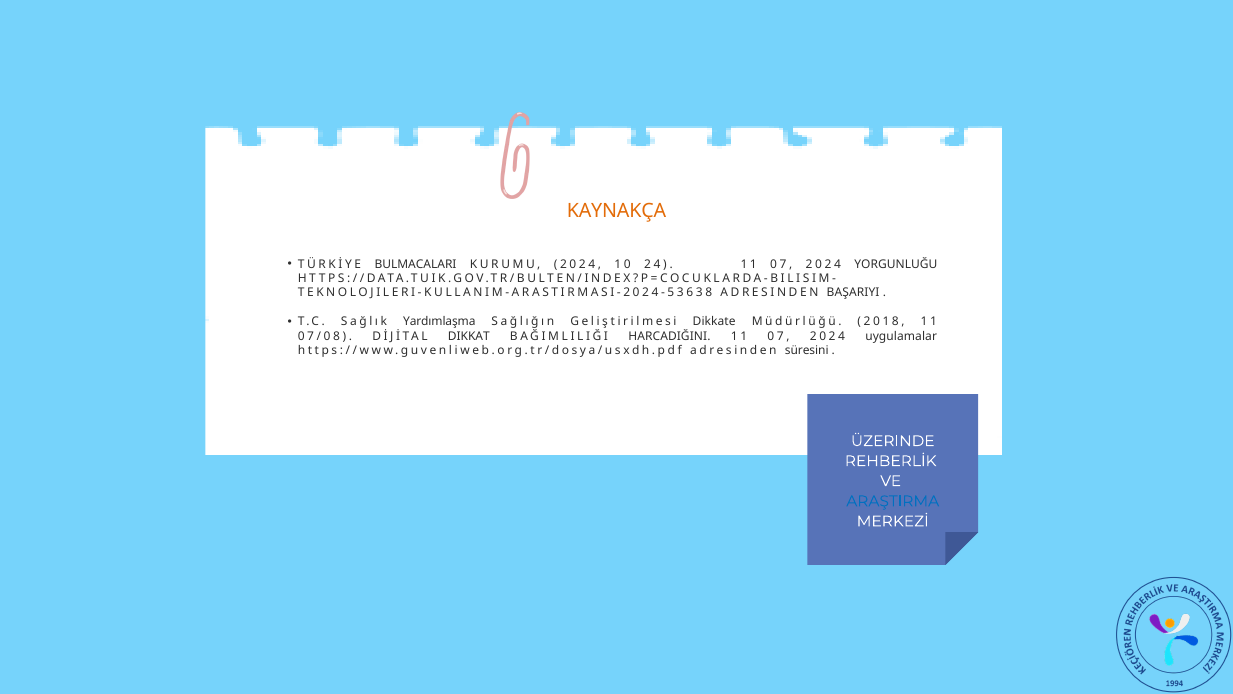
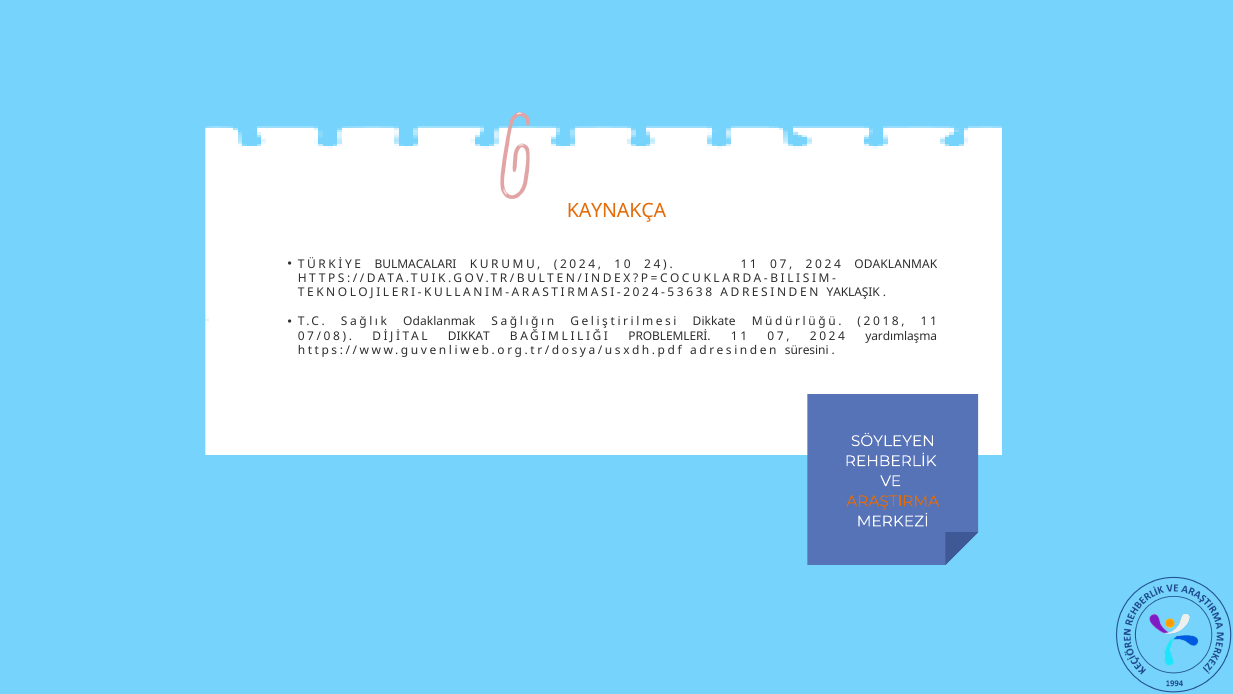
2024 YORGUNLUĞU: YORGUNLUĞU -> ODAKLANMAK (896, 264)
BAŞARIYI: BAŞARIYI -> YAKLAŞIK (853, 293)
Sağlık Yardımlaşma: Yardımlaşma -> Odaklanmak (439, 322)
HARCADIĞINI: HARCADIĞINI -> PROBLEMLERİ (670, 336)
uygulamalar: uygulamalar -> yardımlaşma (901, 336)
ÜZERINDE: ÜZERINDE -> SÖYLEYEN (893, 441)
ARAŞTIRMA colour: blue -> orange (893, 501)
